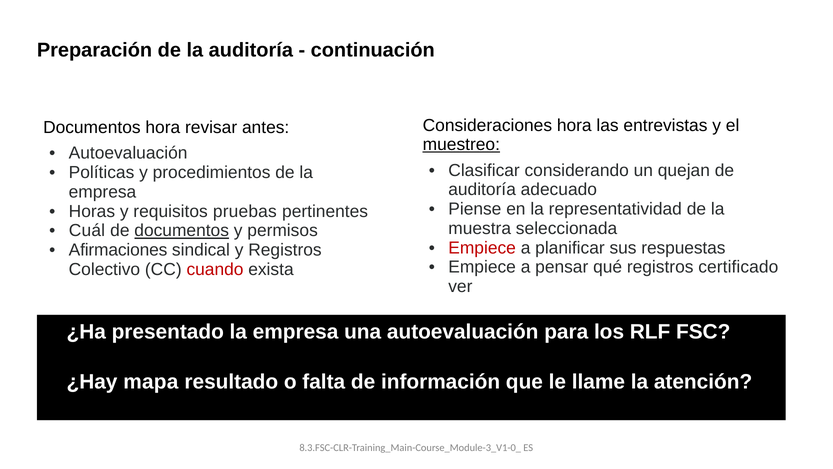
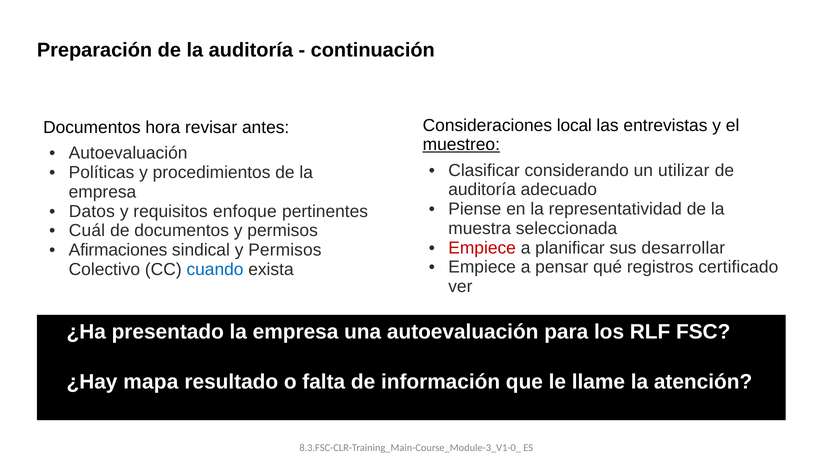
Consideraciones hora: hora -> local (574, 125)
quejan: quejan -> utilizar (684, 170)
Horas: Horas -> Datos (92, 211)
pruebas: pruebas -> enfoque (245, 211)
documentos underline: present -> none (182, 231)
respuestas: respuestas -> desarrollar (683, 248)
sindical y Registros: Registros -> Permisos (285, 250)
cuando colour: red -> blue (215, 269)
